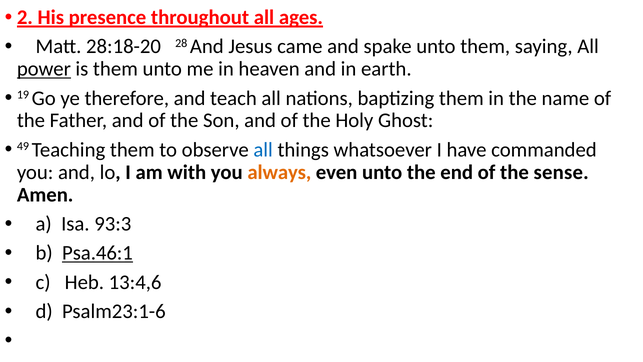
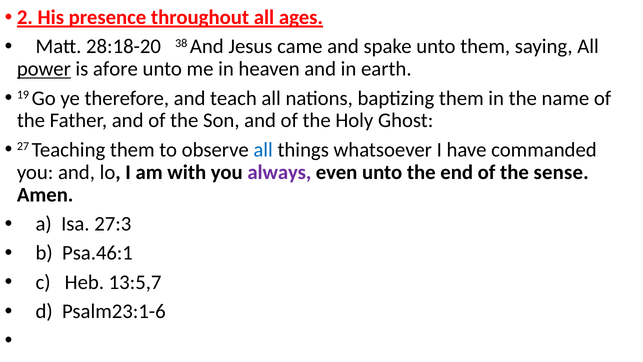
28: 28 -> 38 (181, 43)
is them: them -> afore (115, 69)
49: 49 -> 27 (23, 146)
always colour: orange -> purple (279, 172)
93:3: 93:3 -> 27:3 (113, 224)
Psa.46:1 underline: present -> none (97, 253)
13:4,6: 13:4,6 -> 13:5,7 (135, 282)
